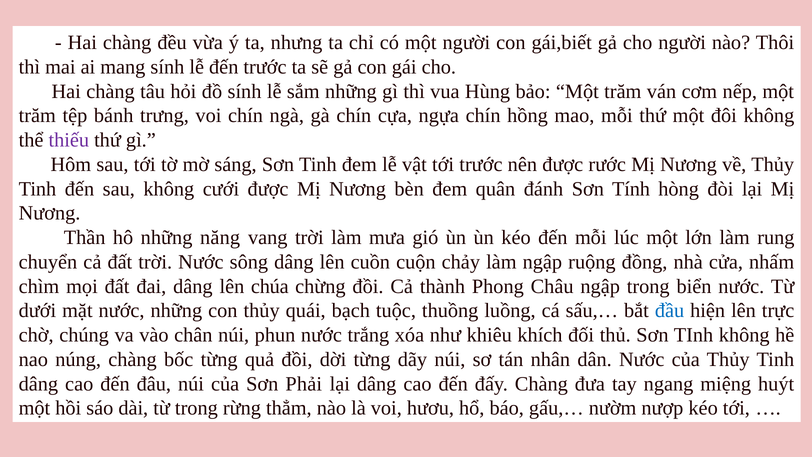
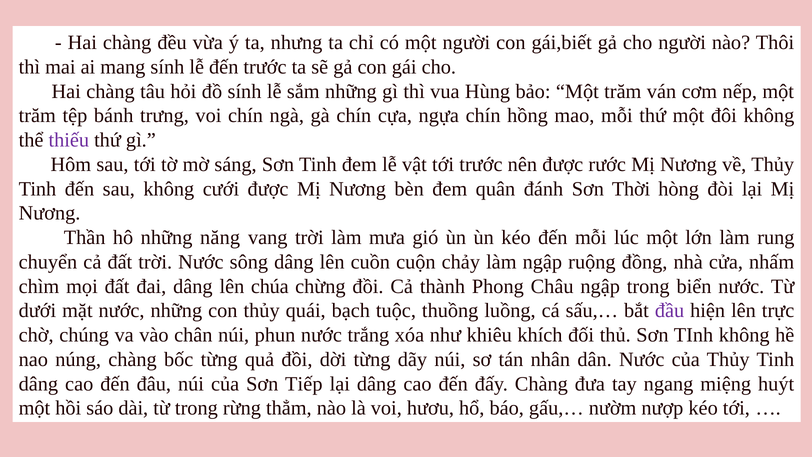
Tính: Tính -> Thời (631, 189)
đầu colour: blue -> purple (670, 311)
Phải: Phải -> Tiếp (304, 384)
